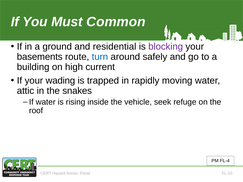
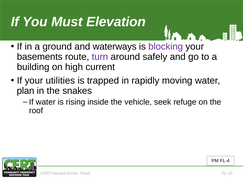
Common: Common -> Elevation (116, 22)
residential: residential -> waterways (115, 47)
turn colour: blue -> purple (100, 57)
wading: wading -> utilities (60, 81)
attic: attic -> plan (26, 91)
